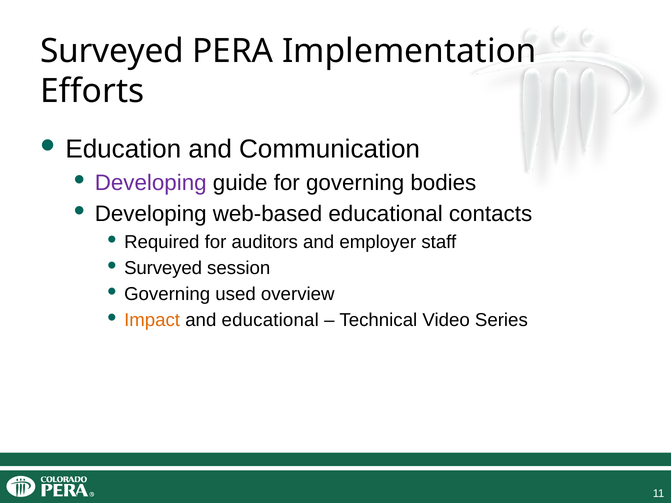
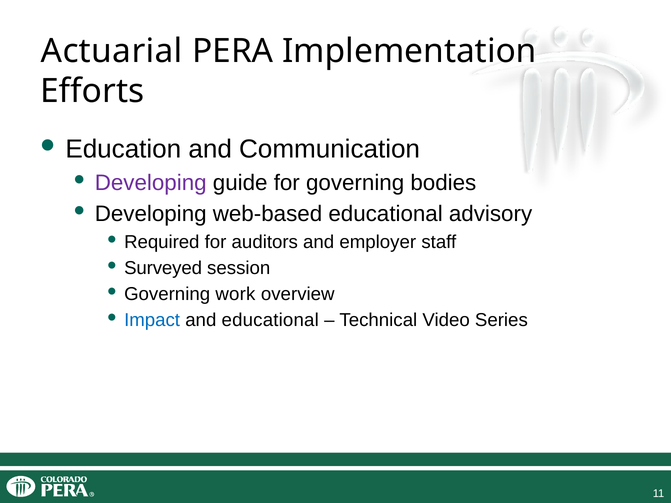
Surveyed: Surveyed -> Actuarial (112, 51)
contacts: contacts -> advisory (491, 214)
used: used -> work (235, 294)
Impact colour: orange -> blue (152, 320)
